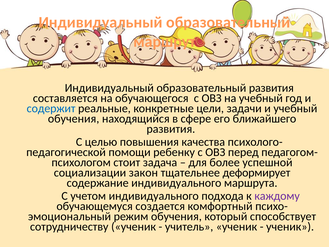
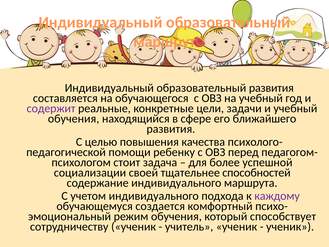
содержит colour: blue -> purple (51, 108)
закон: закон -> своей (143, 173)
деформирует: деформирует -> способностей (256, 173)
